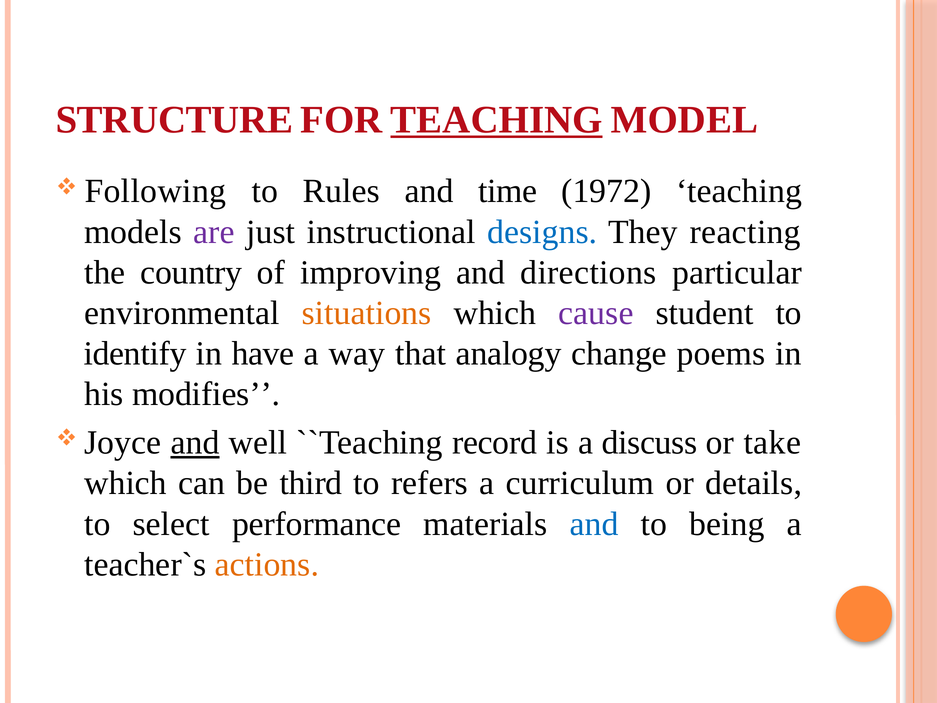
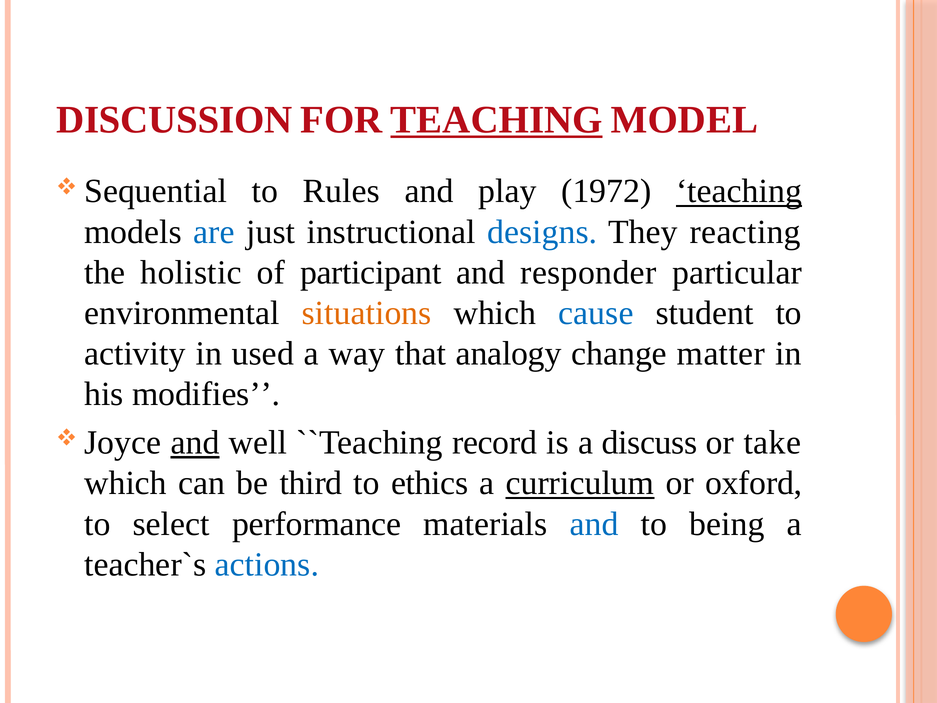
STRUCTURE: STRUCTURE -> DISCUSSION (174, 120)
Following: Following -> Sequential (156, 191)
time: time -> play (507, 191)
teaching underline: none -> present (739, 191)
are colour: purple -> blue (214, 232)
country: country -> holistic (191, 272)
improving: improving -> participant (371, 272)
directions: directions -> responder (588, 272)
cause colour: purple -> blue (596, 313)
identify: identify -> activity (135, 354)
have: have -> used (263, 354)
poems: poems -> matter (721, 354)
refers: refers -> ethics (430, 483)
curriculum underline: none -> present (580, 483)
details: details -> oxford (754, 483)
actions colour: orange -> blue (267, 564)
